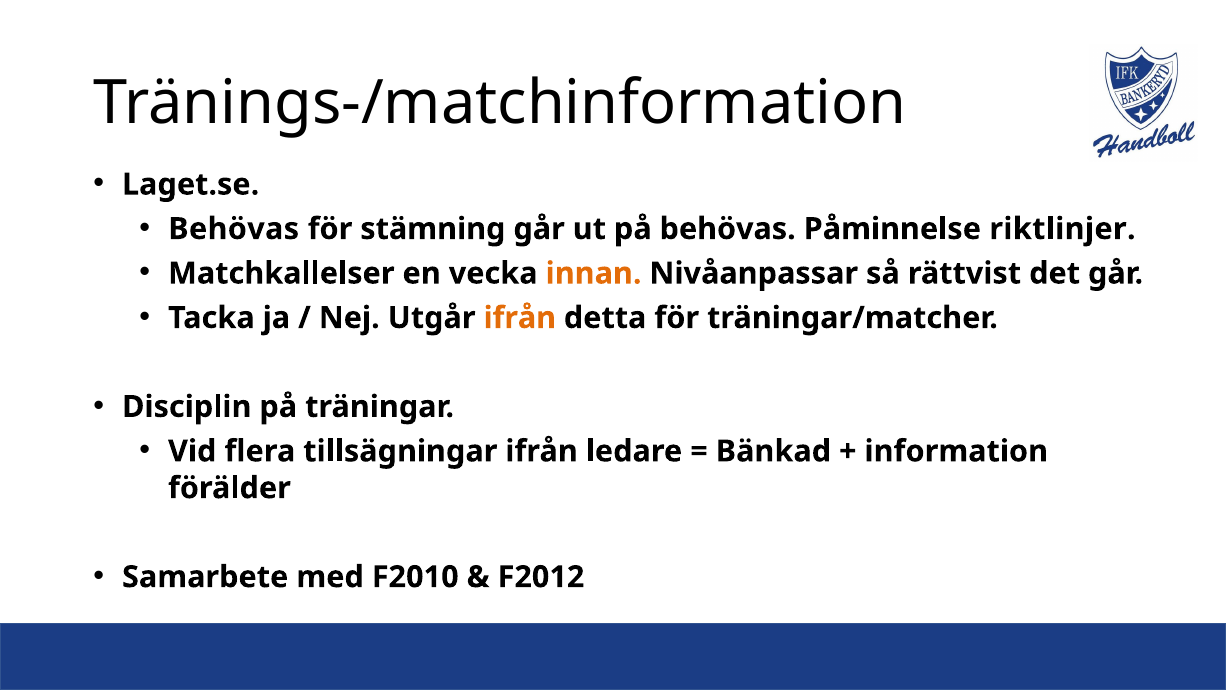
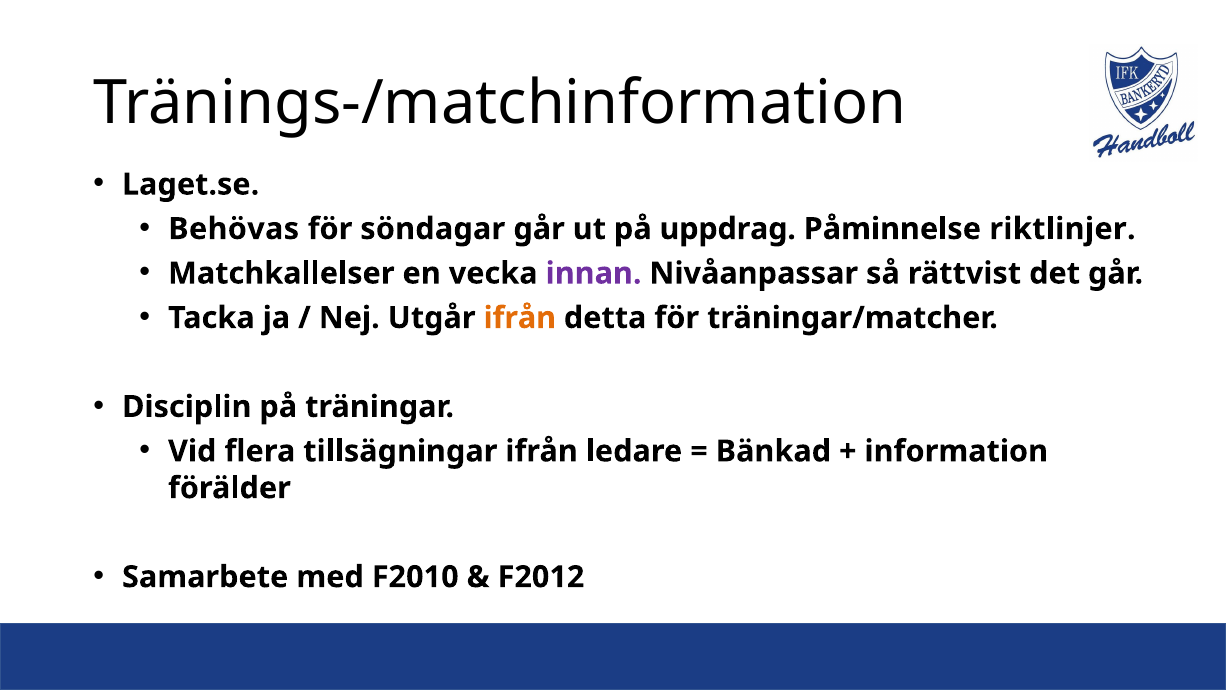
stämning: stämning -> söndagar (433, 229)
på behövas: behövas -> uppdrag (728, 229)
innan colour: orange -> purple (594, 273)
